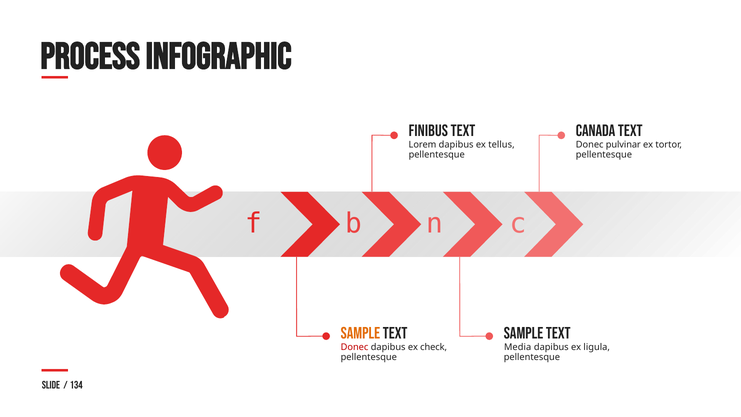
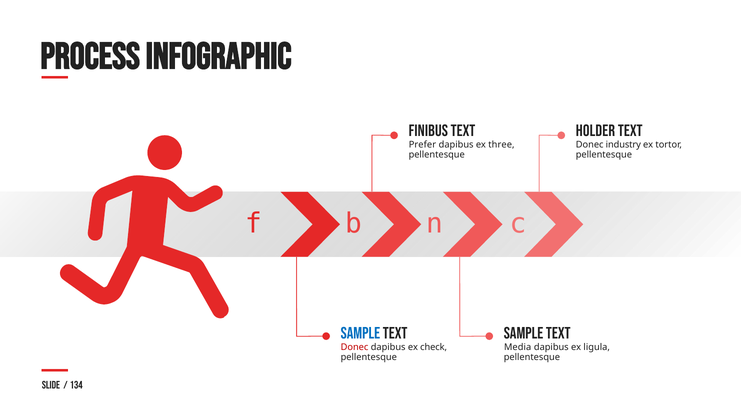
Canada: Canada -> Holder (595, 131)
Lorem: Lorem -> Prefer (422, 145)
tellus: tellus -> three (501, 145)
pulvinar: pulvinar -> industry (623, 145)
Sample colour: orange -> blue (360, 333)
